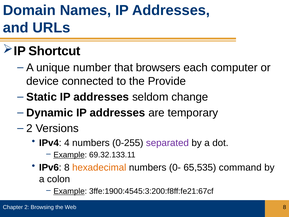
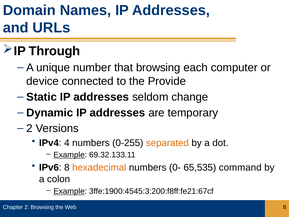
Shortcut: Shortcut -> Through (54, 51)
that browsers: browsers -> browsing (158, 68)
separated colour: purple -> orange (167, 143)
